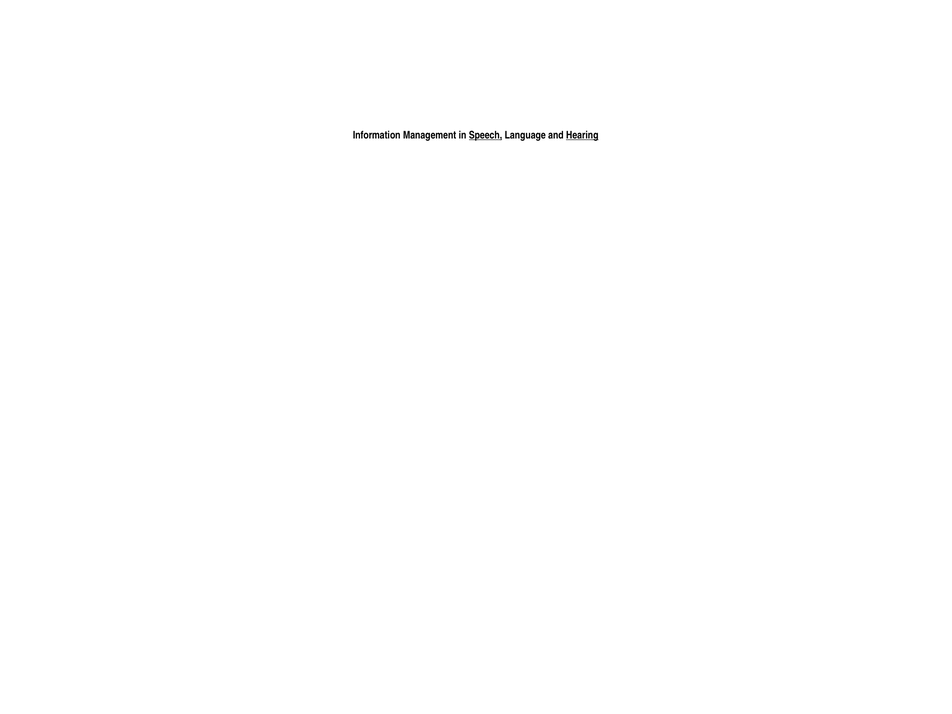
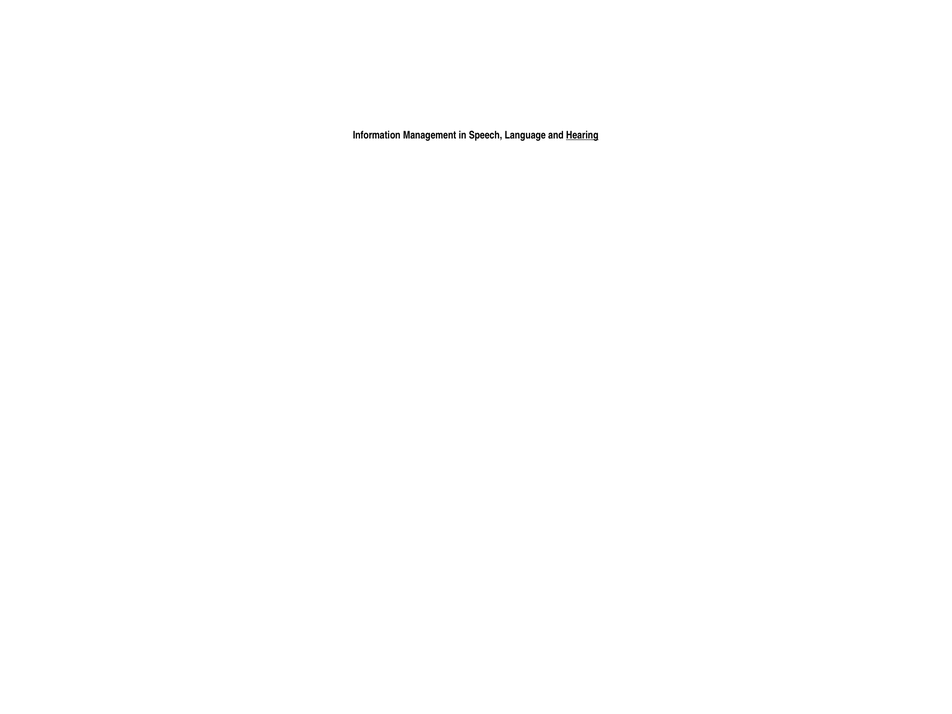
Speech underline: present -> none (486, 135)
